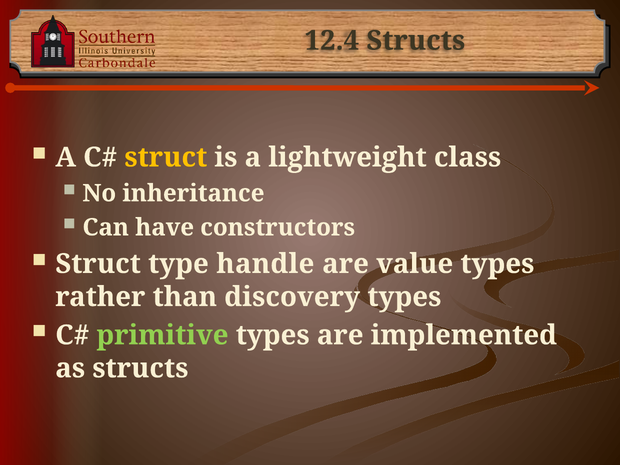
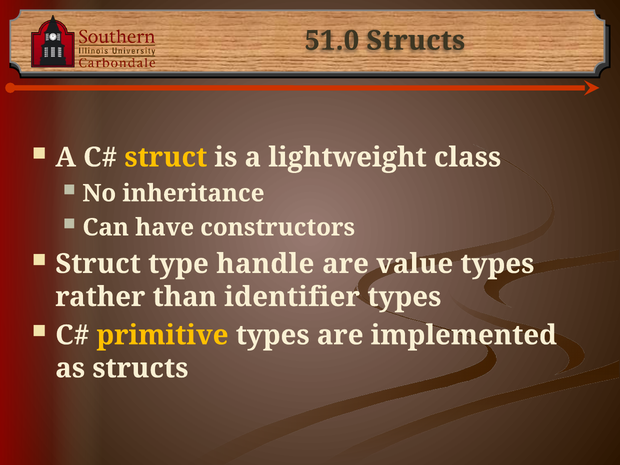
12.4: 12.4 -> 51.0 (332, 41)
discovery: discovery -> identifier (292, 297)
primitive colour: light green -> yellow (162, 335)
